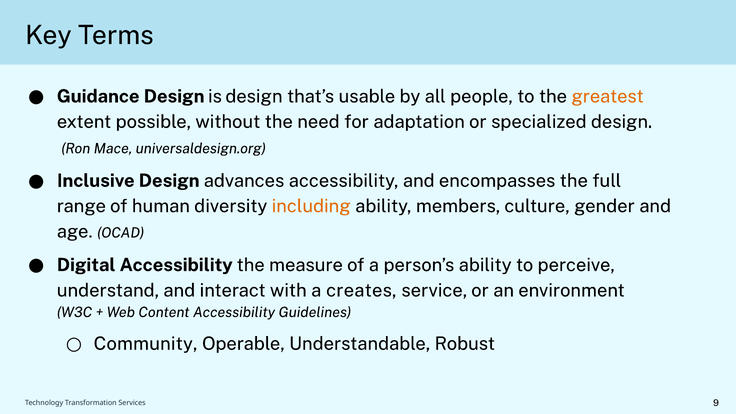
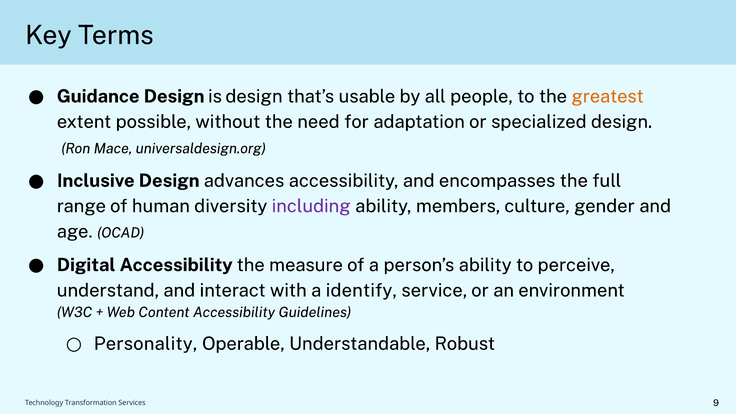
including colour: orange -> purple (311, 206)
creates: creates -> identify (361, 290)
Community: Community -> Personality (146, 344)
